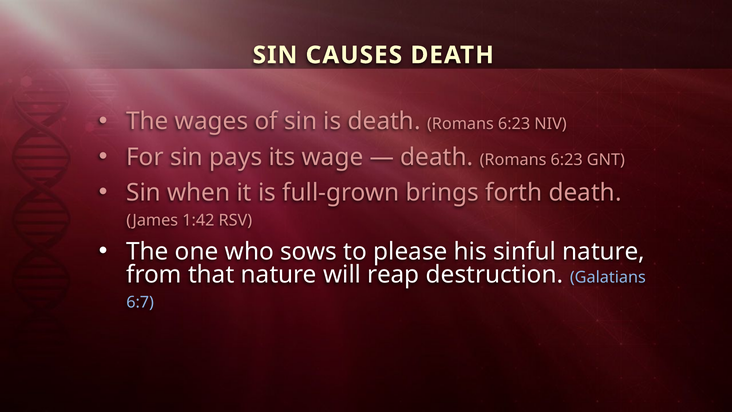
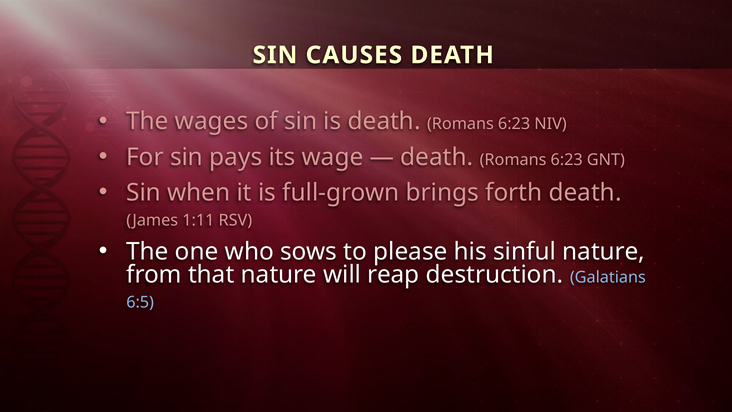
1:42: 1:42 -> 1:11 (198, 220)
6:7: 6:7 -> 6:5 (140, 302)
